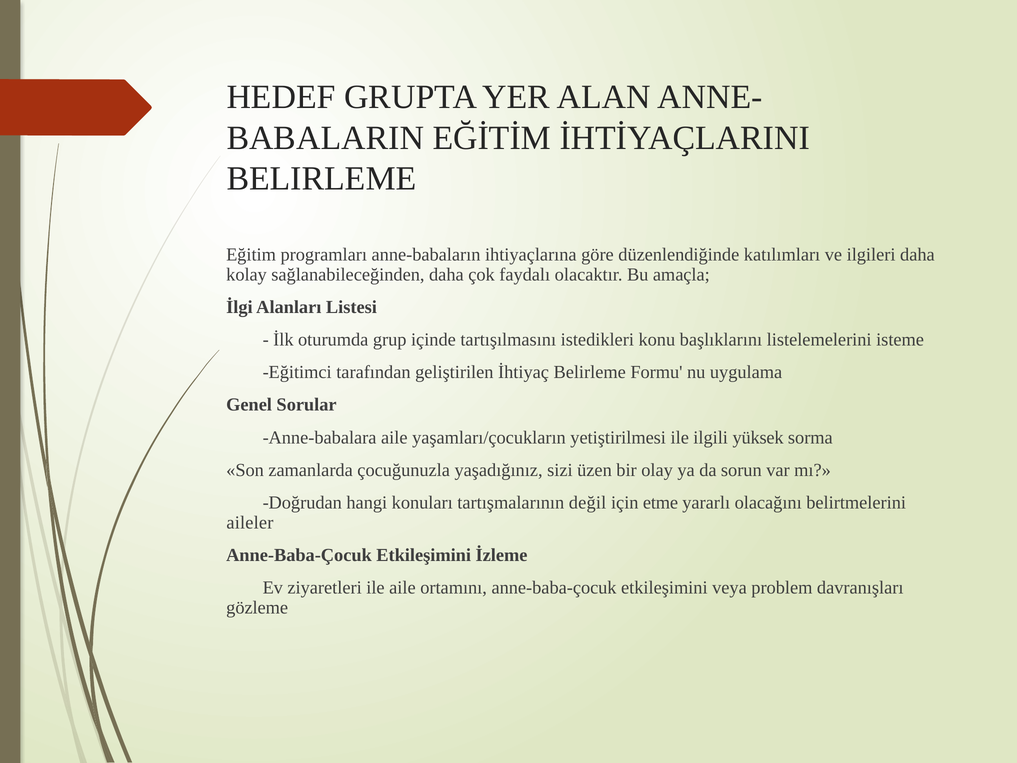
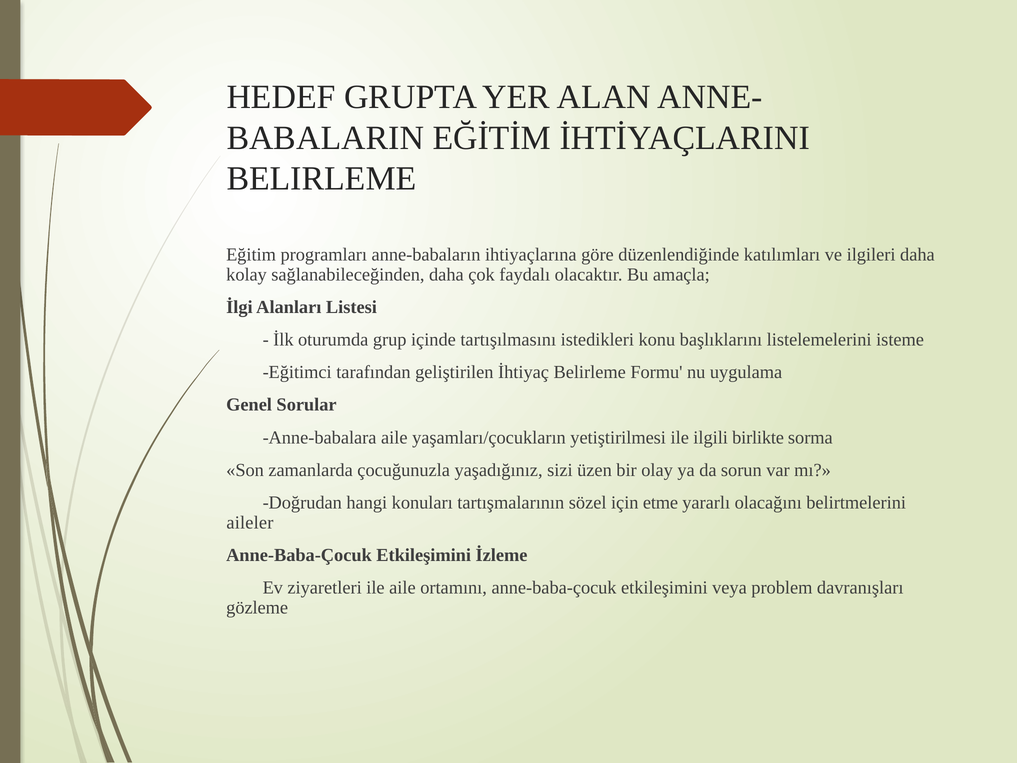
yüksek: yüksek -> birlikte (758, 437)
değil: değil -> sözel (588, 502)
